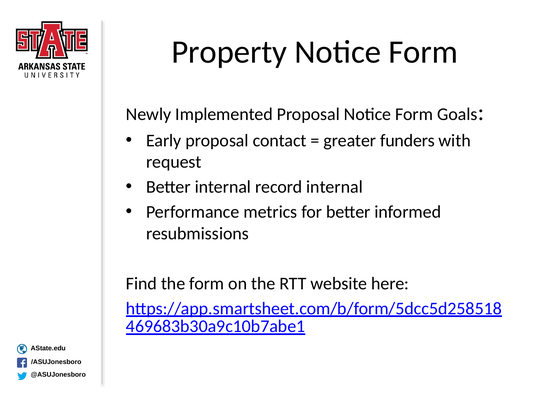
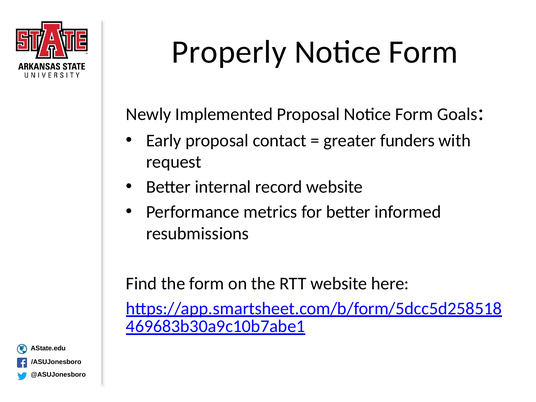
Property: Property -> Properly (229, 52)
record internal: internal -> website (335, 187)
